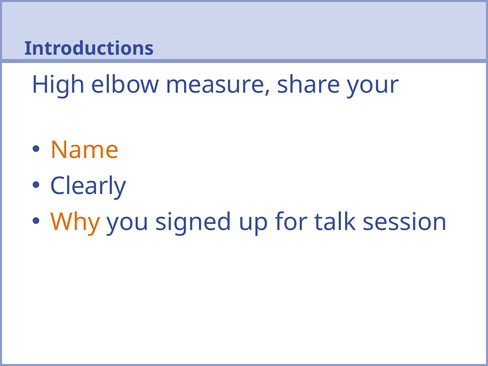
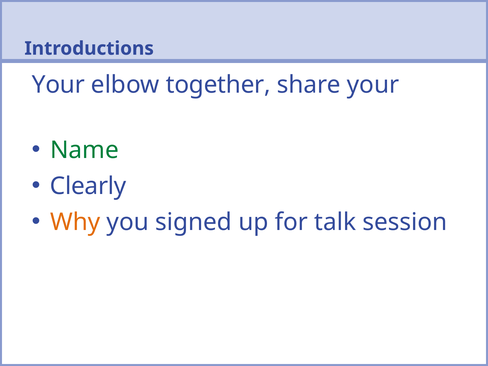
High: High -> Your (58, 85)
measure: measure -> together (218, 85)
Name colour: orange -> green (84, 150)
